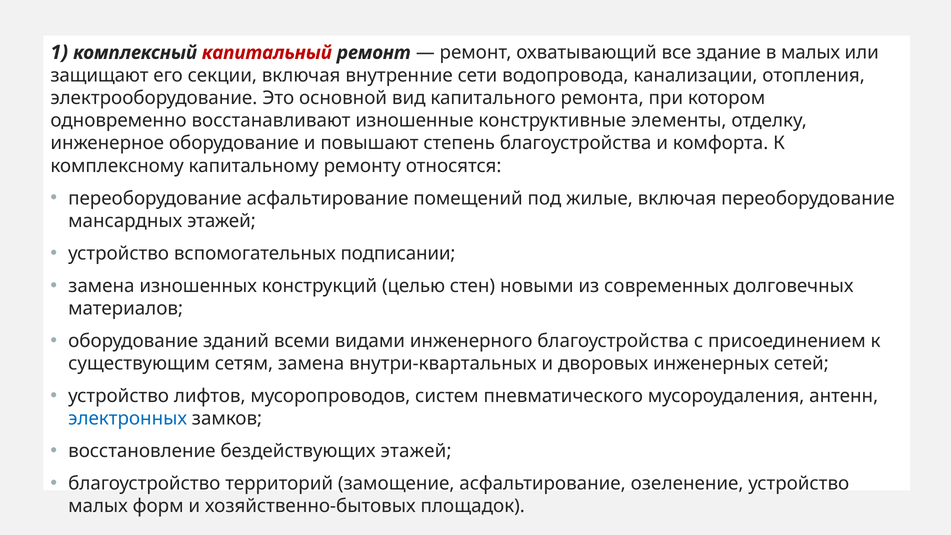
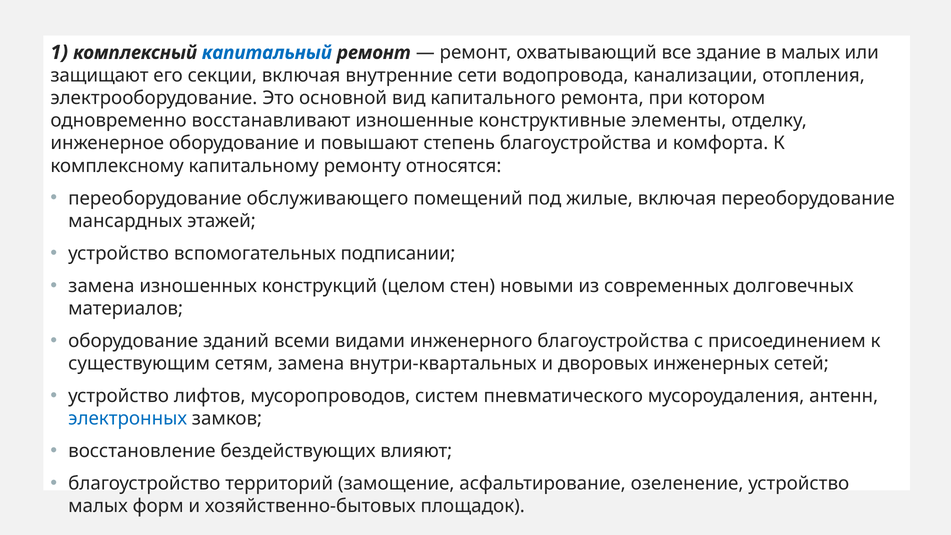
капитальный colour: red -> blue (267, 53)
переоборудование асфальтирование: асфальтирование -> обслуживающего (327, 198)
целью: целью -> целом (414, 286)
бездействующих этажей: этажей -> влияют (416, 451)
